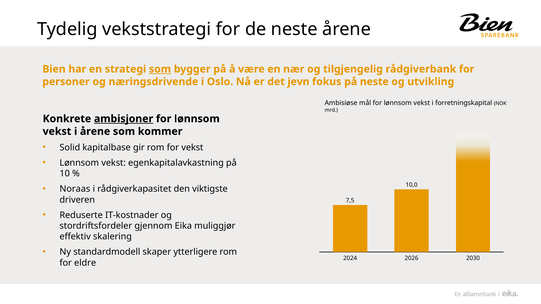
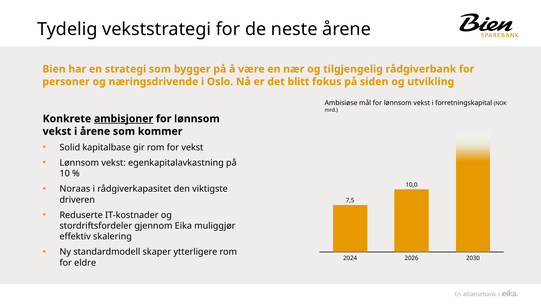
som underline: present -> none (160, 69)
jevn: jevn -> blitt (298, 82)
på neste: neste -> siden (374, 82)
